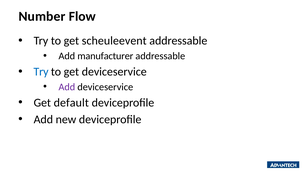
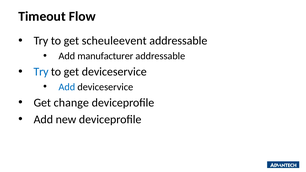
Number: Number -> Timeout (42, 17)
Add colour: purple -> blue (67, 87)
default: default -> change (71, 103)
